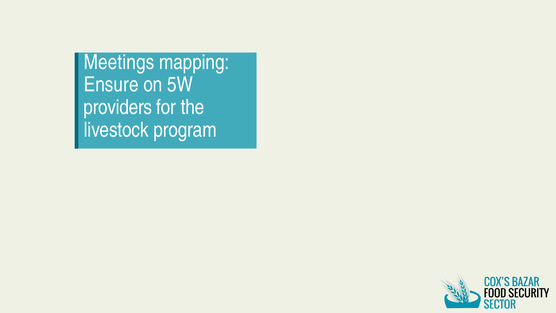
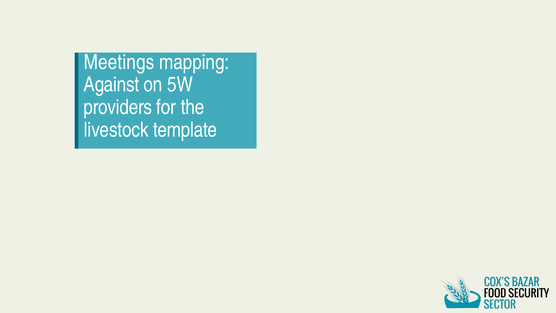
Ensure: Ensure -> Against (111, 85)
program: program -> template (185, 130)
